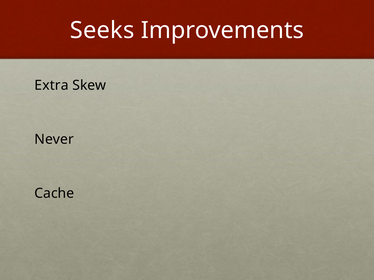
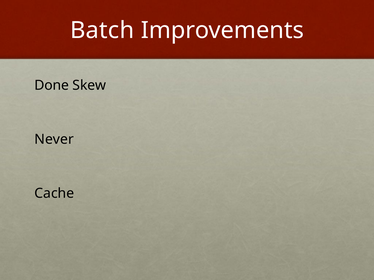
Seeks: Seeks -> Batch (102, 30)
Extra: Extra -> Done (52, 85)
